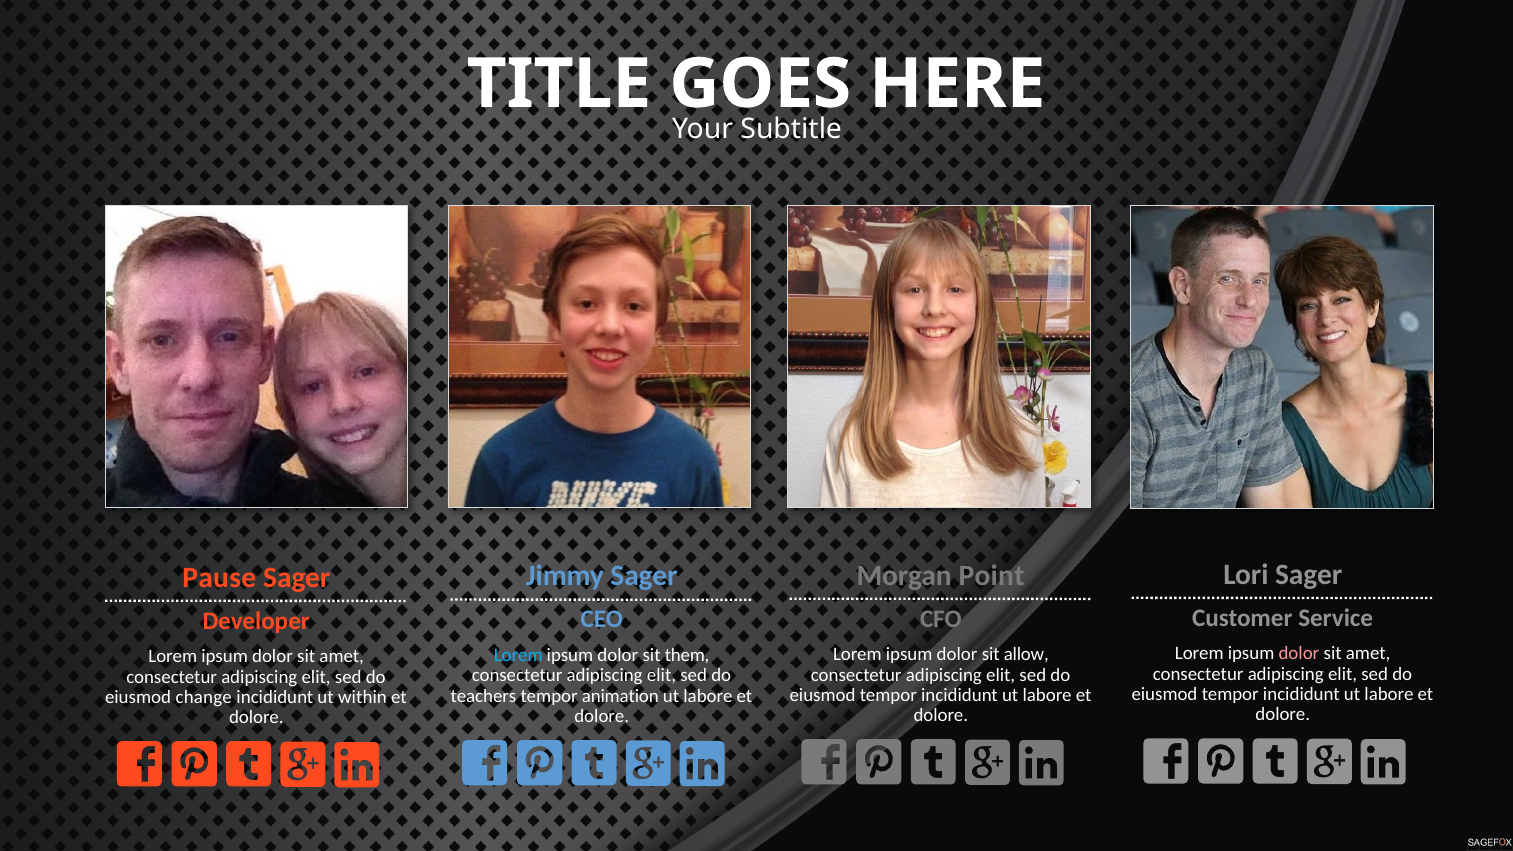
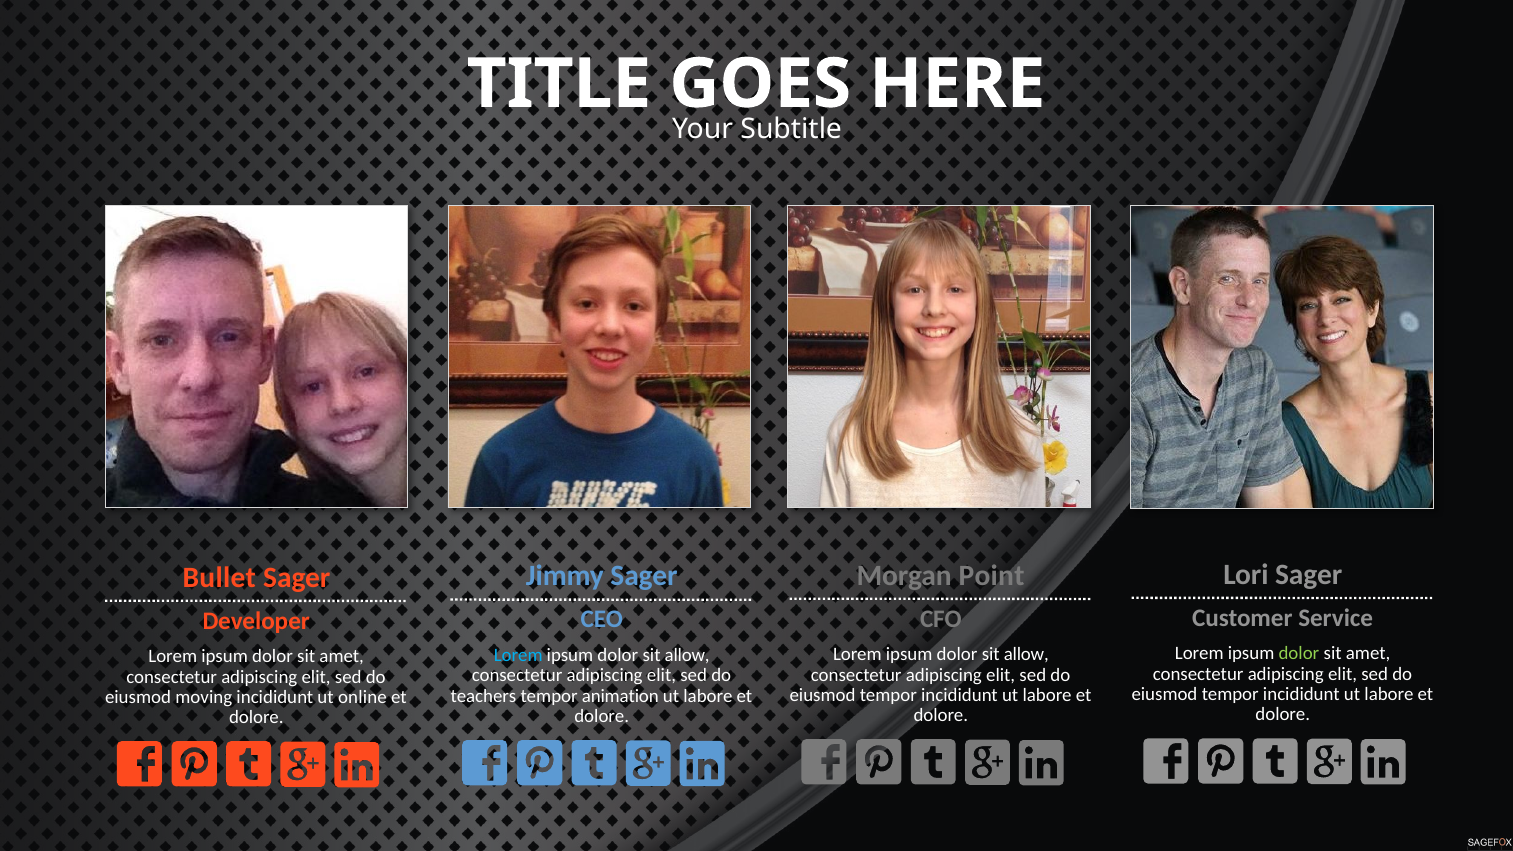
Pause: Pause -> Bullet (219, 577)
dolor colour: pink -> light green (1299, 654)
them: them -> allow (687, 655)
change: change -> moving (204, 697)
within: within -> online (362, 697)
